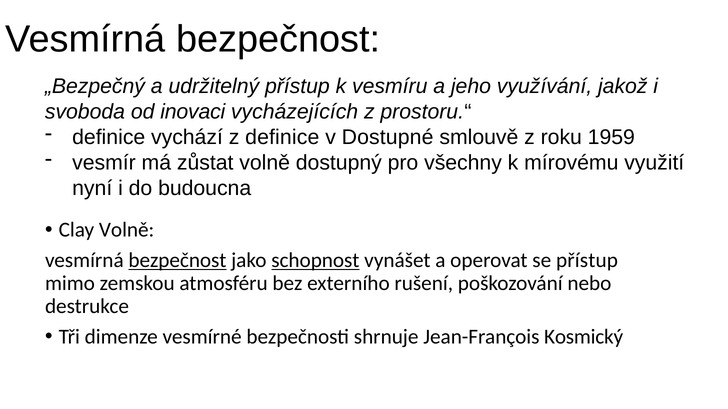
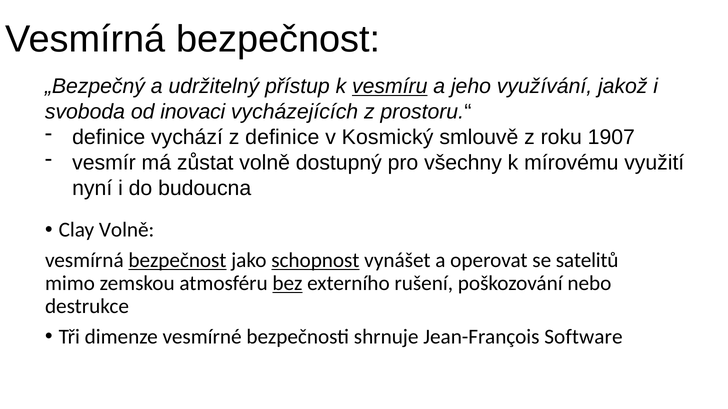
vesmíru underline: none -> present (390, 86)
Dostupné: Dostupné -> Kosmický (388, 137)
1959: 1959 -> 1907 (611, 137)
se přístup: přístup -> satelitů (587, 261)
bez underline: none -> present (287, 284)
Kosmický: Kosmický -> Software (583, 337)
